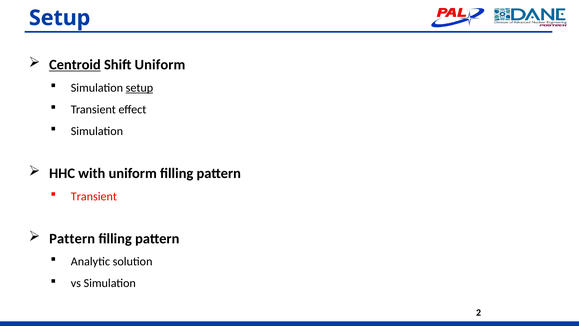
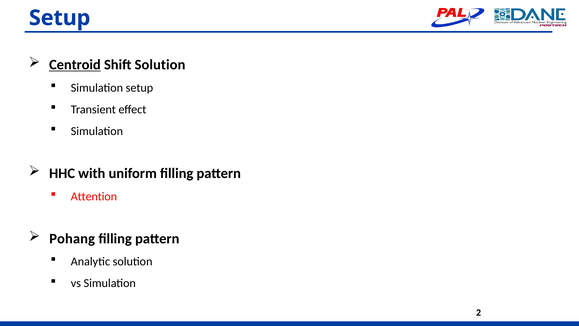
Shift Uniform: Uniform -> Solution (160, 65)
setup underline: present -> none (139, 88)
Transient: Transient -> Attention (94, 196)
Pattern: Pattern -> Pohang (72, 238)
